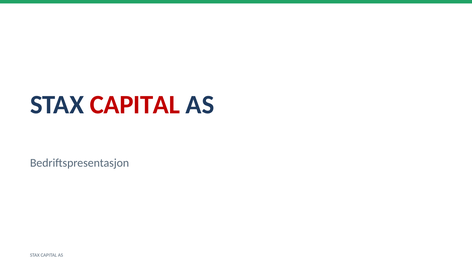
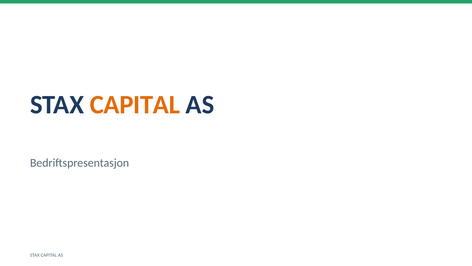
CAPITAL colour: red -> orange (135, 105)
